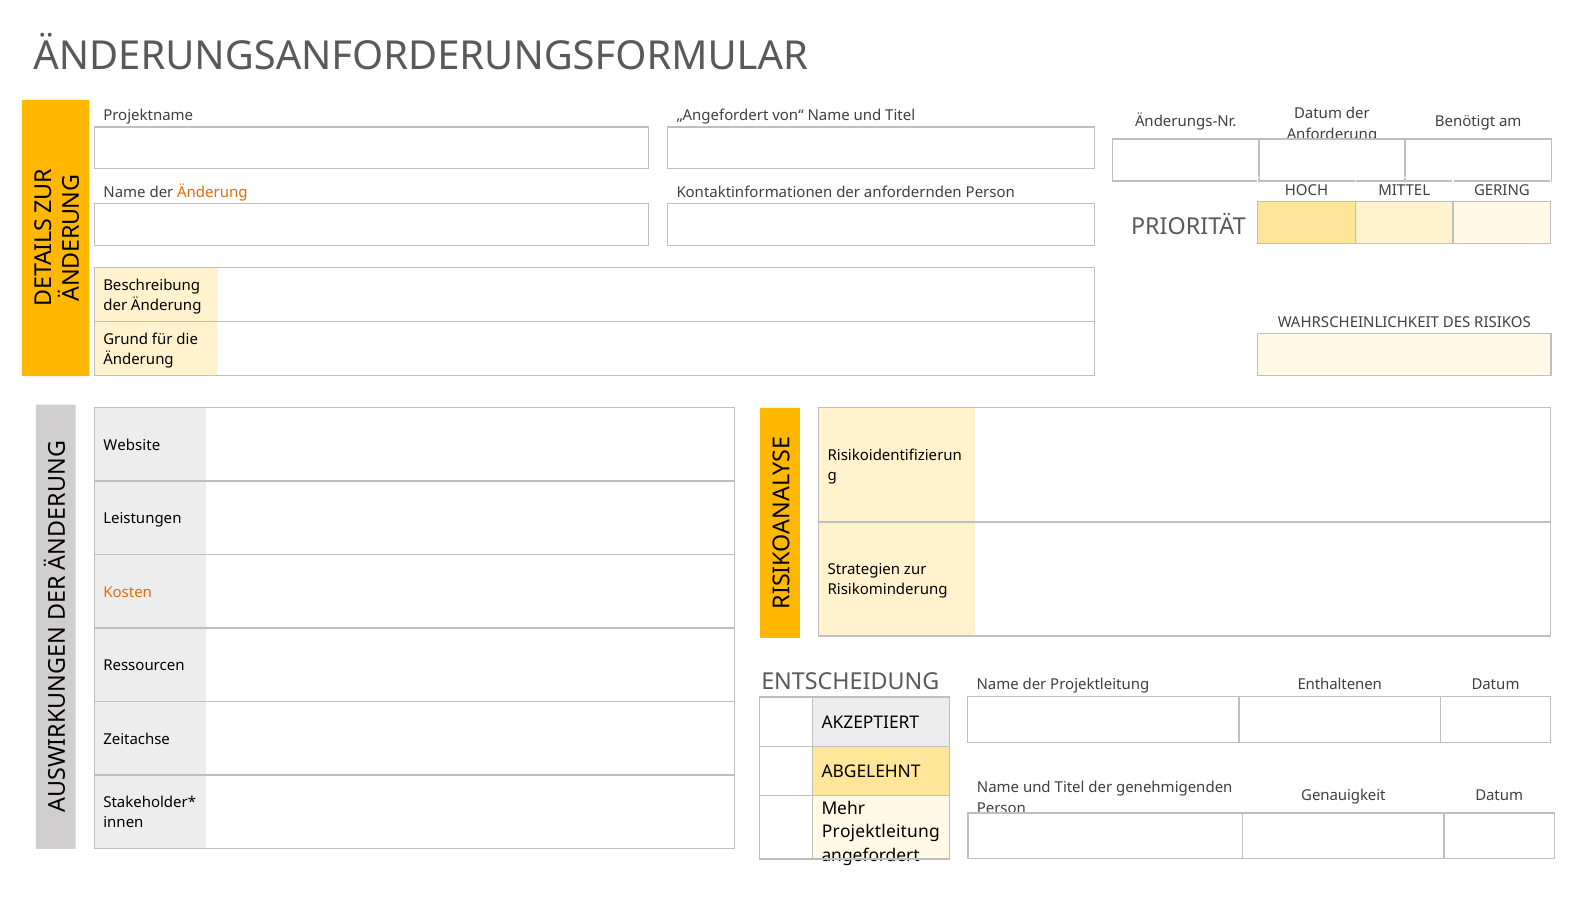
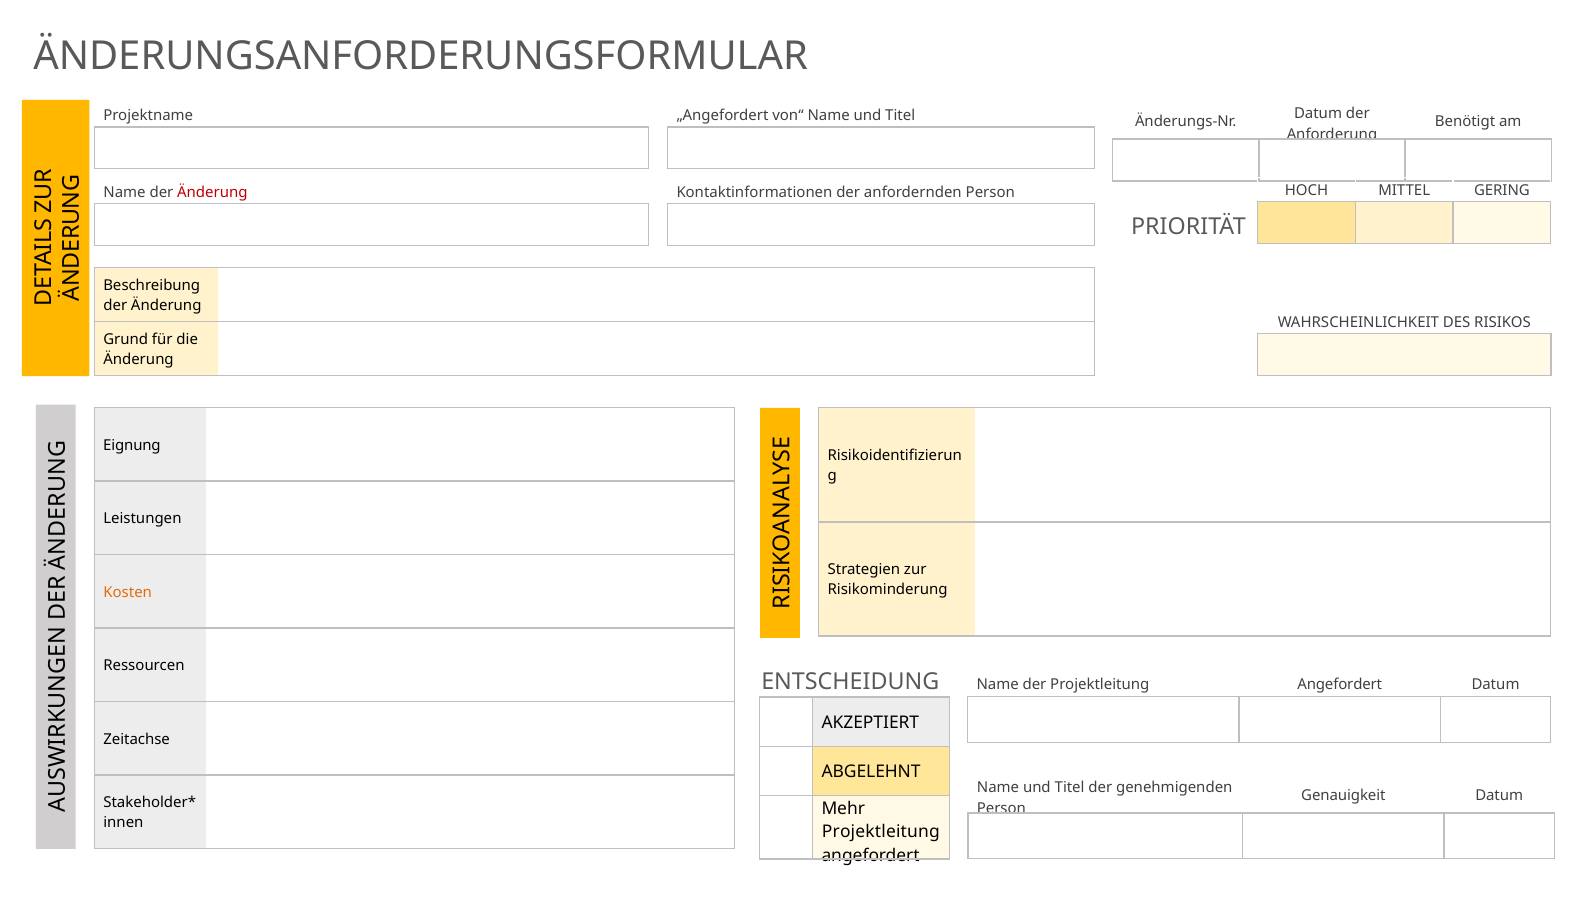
Änderung colour: orange -> red (212, 193)
Website: Website -> Eignung (132, 445)
der Projektleitung Enthaltenen: Enthaltenen -> Angefordert (1340, 684)
